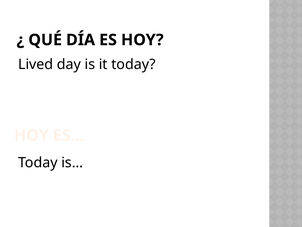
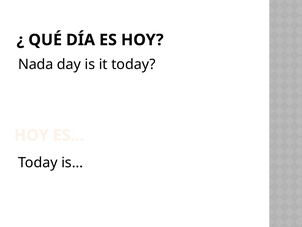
Lived: Lived -> Nada (36, 64)
